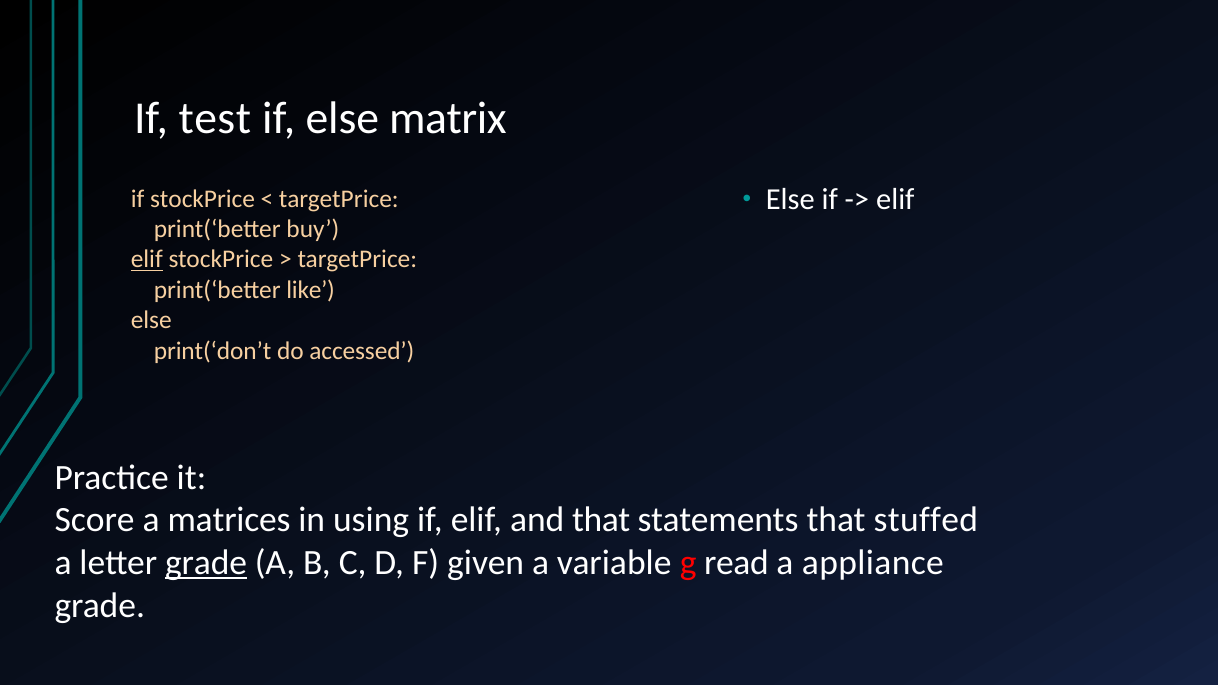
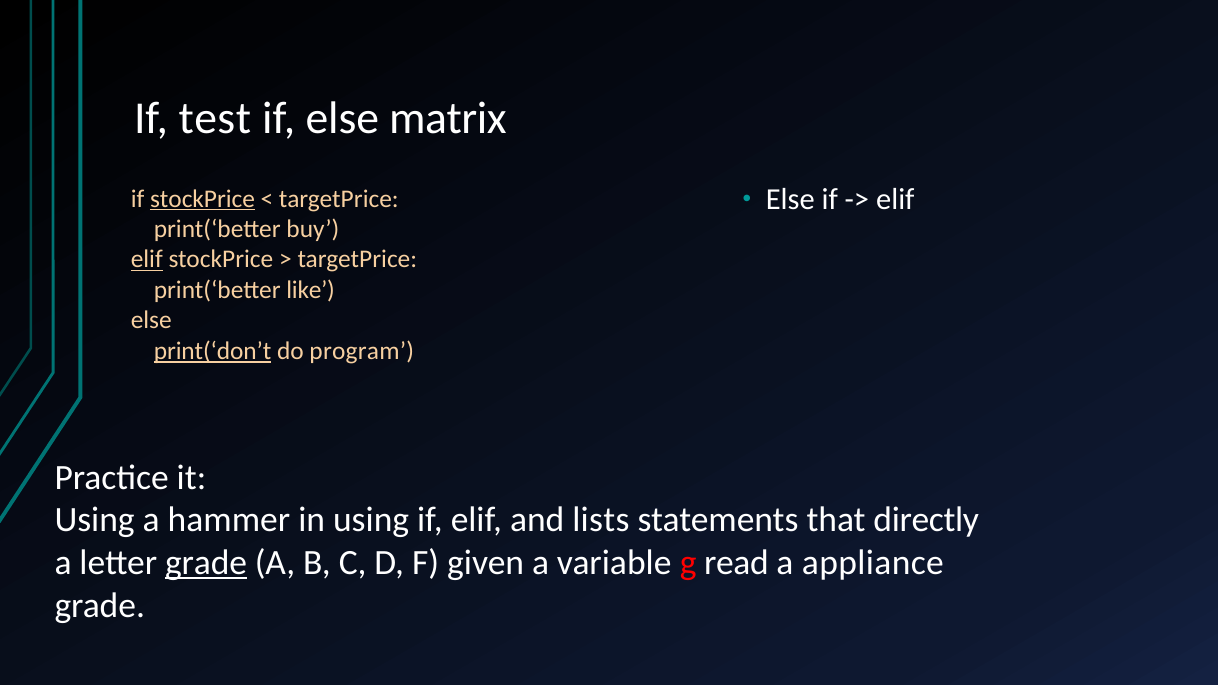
stockPrice underline: none -> present (202, 199)
print(‘don’t underline: none -> present (213, 351)
accessed: accessed -> program (362, 351)
Score: Score -> Using (95, 520)
matrices: matrices -> hammer (229, 520)
and that: that -> lists (601, 520)
stuffed: stuffed -> directly (926, 520)
